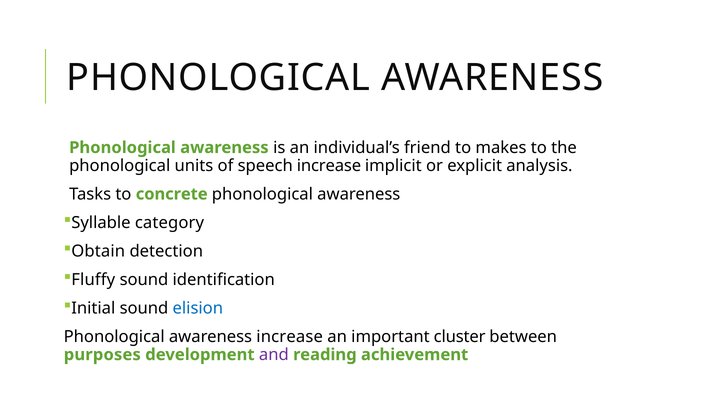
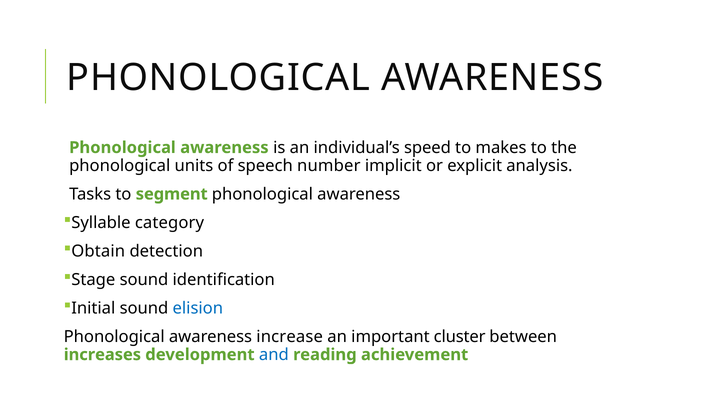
friend: friend -> speed (427, 148)
speech increase: increase -> number (329, 166)
concrete: concrete -> segment (172, 194)
Fluffy: Fluffy -> Stage (93, 280)
purposes: purposes -> increases (102, 355)
and colour: purple -> blue (274, 355)
